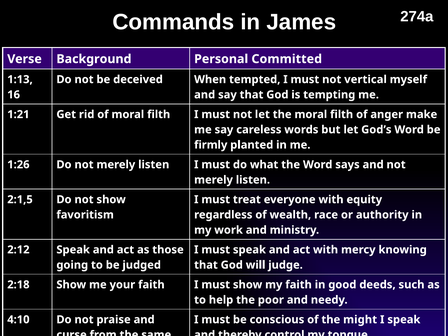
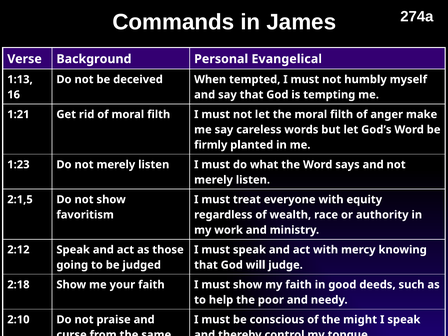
Committed: Committed -> Evangelical (287, 59)
vertical: vertical -> humbly (366, 79)
1:26: 1:26 -> 1:23 (18, 165)
4:10: 4:10 -> 2:10 (18, 320)
